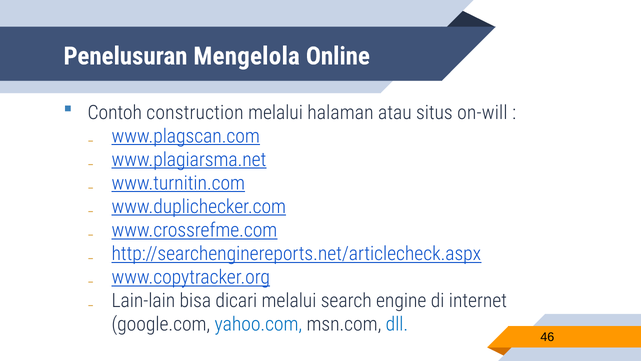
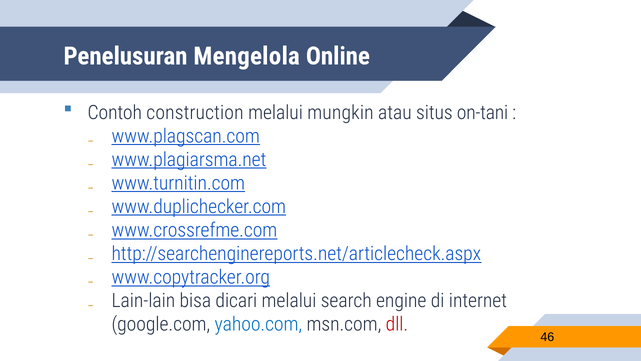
halaman: halaman -> mungkin (340, 113)
on-will: on-will -> on-tani (483, 113)
dll colour: blue -> red (397, 324)
